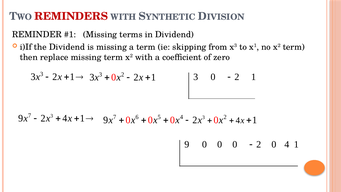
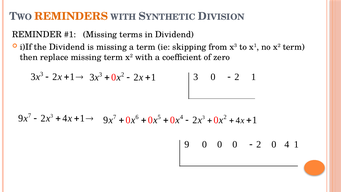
REMINDERS colour: red -> orange (71, 16)
